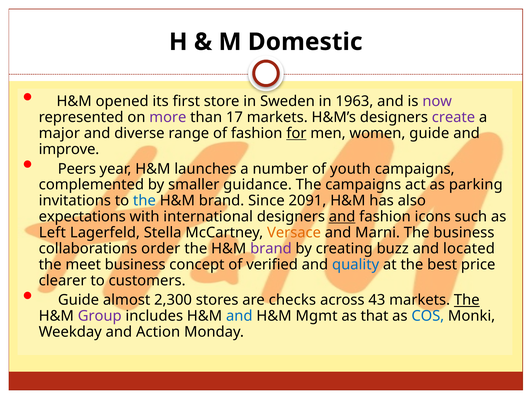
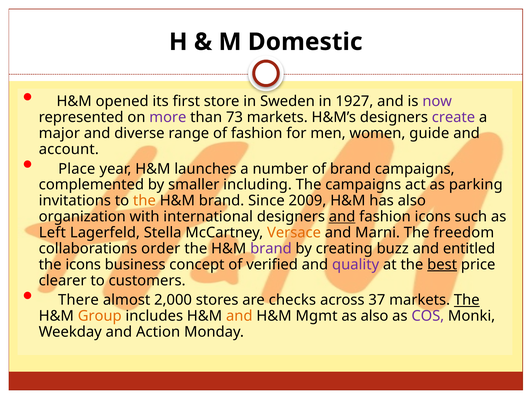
1963: 1963 -> 1927 (354, 101)
17: 17 -> 73 (234, 117)
for underline: present -> none (296, 133)
improve: improve -> account (69, 149)
Peers: Peers -> Place (77, 169)
of youth: youth -> brand (351, 169)
guidance: guidance -> including (258, 185)
the colour: blue -> orange (144, 201)
2091: 2091 -> 2009 (307, 201)
expectations: expectations -> organization (82, 217)
The business: business -> freedom (464, 233)
located: located -> entitled (469, 249)
the meet: meet -> icons (83, 265)
quality colour: blue -> purple (356, 265)
best underline: none -> present (442, 265)
Guide: Guide -> There (78, 300)
2,300: 2,300 -> 2,000 (173, 300)
43: 43 -> 37 (377, 300)
Group colour: purple -> orange (100, 316)
and colour: blue -> orange (239, 316)
as that: that -> also (375, 316)
COS colour: blue -> purple (428, 316)
